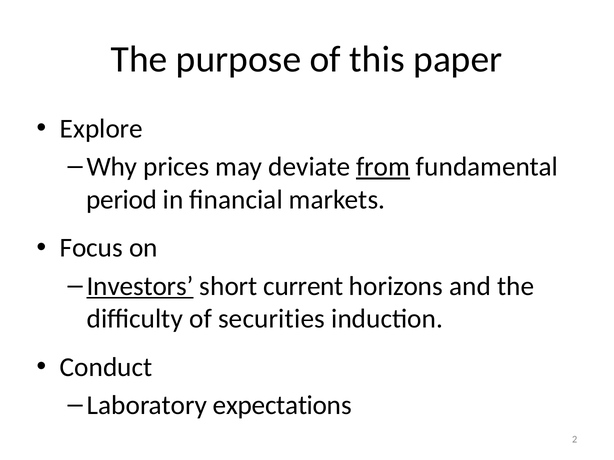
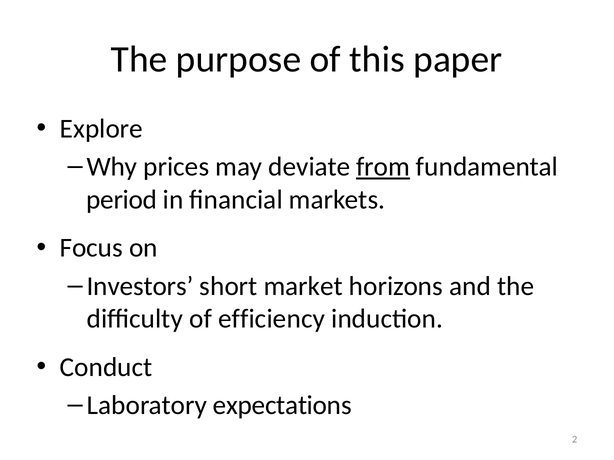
Investors underline: present -> none (140, 286)
current: current -> market (303, 286)
securities: securities -> efficiency (272, 319)
